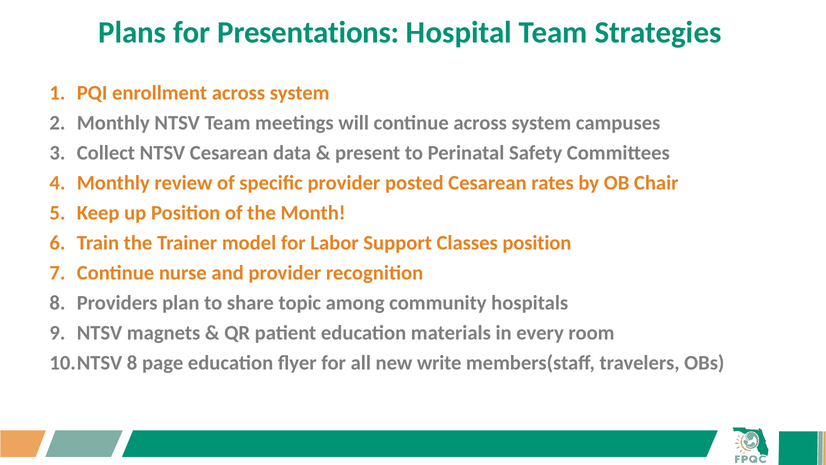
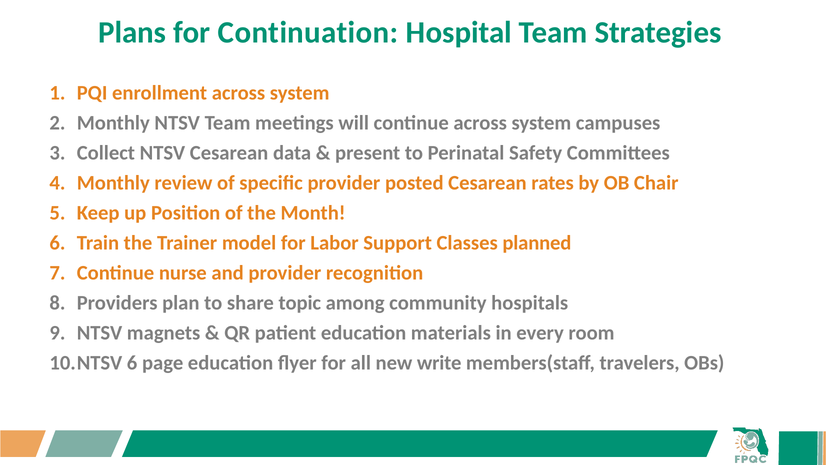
Presentations: Presentations -> Continuation (308, 32)
Classes position: position -> planned (537, 243)
8: 8 -> 6 (132, 362)
